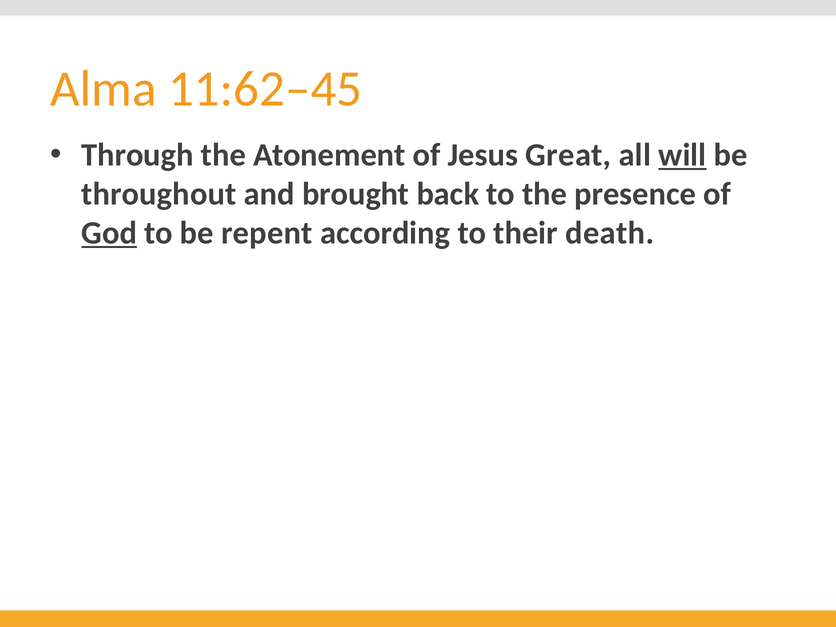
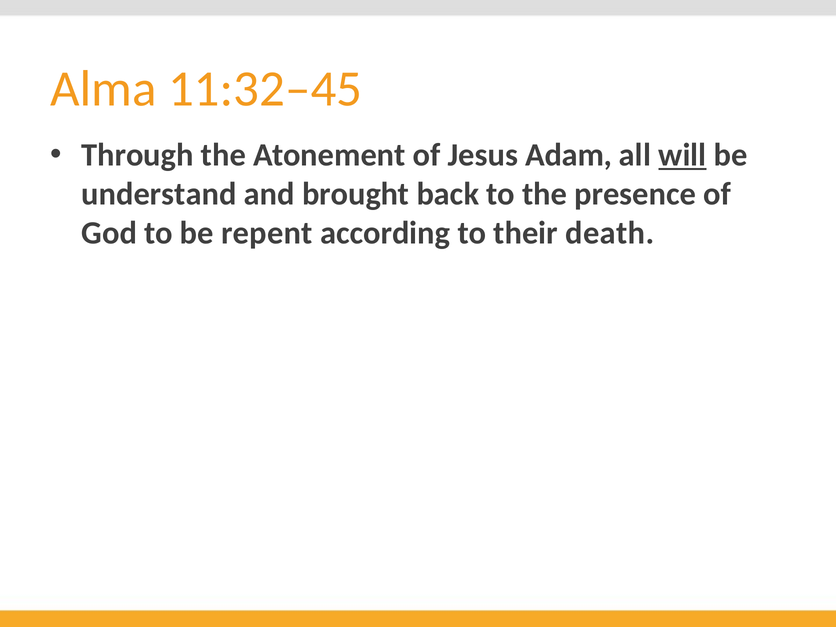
11:62–45: 11:62–45 -> 11:32–45 (265, 89)
Great: Great -> Adam (569, 155)
throughout: throughout -> understand (159, 194)
God underline: present -> none (109, 233)
